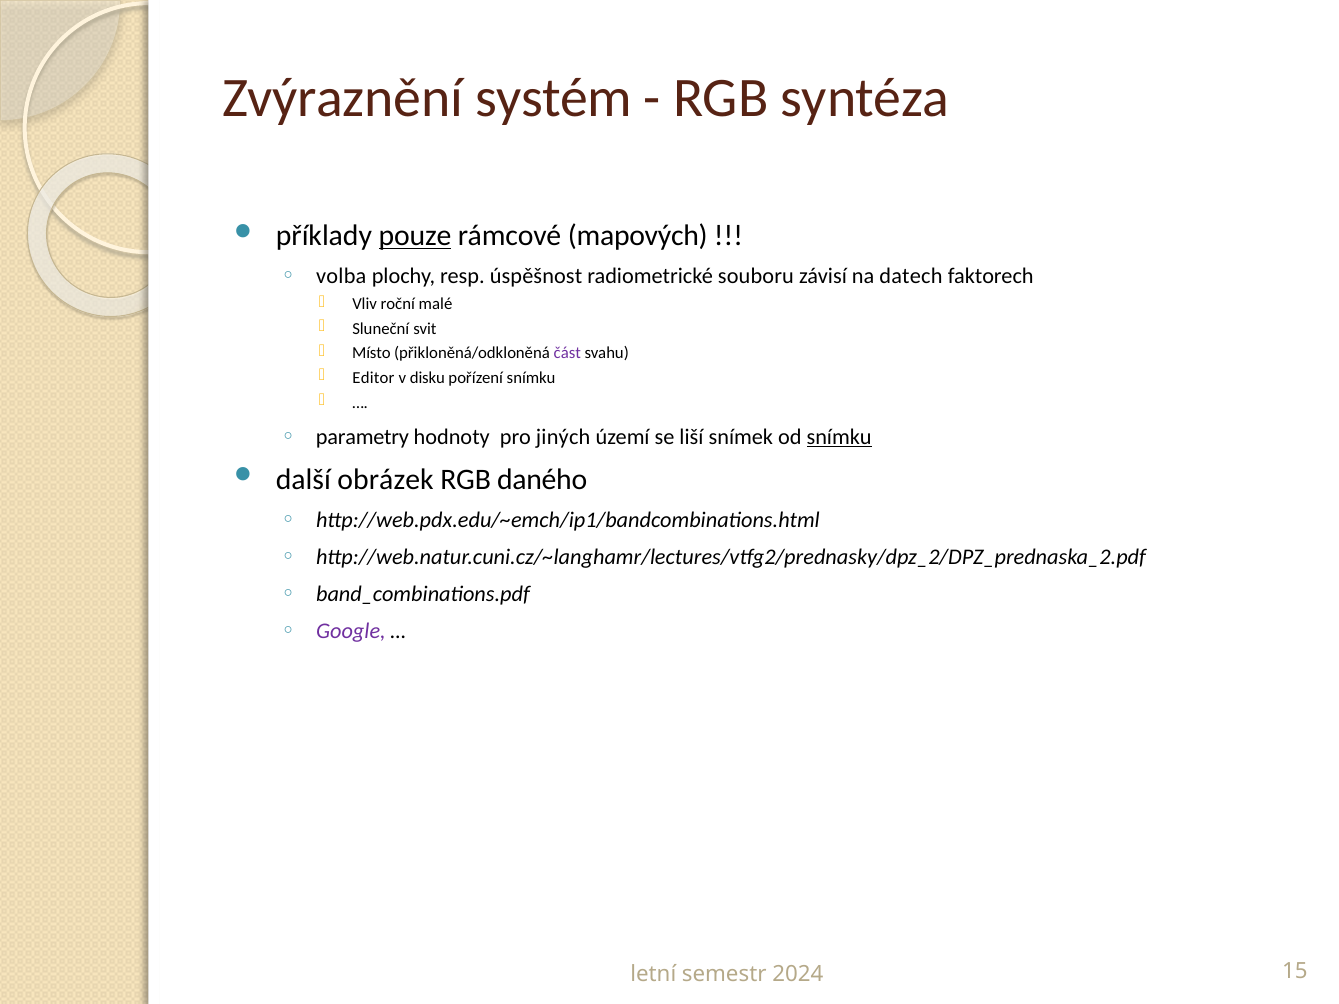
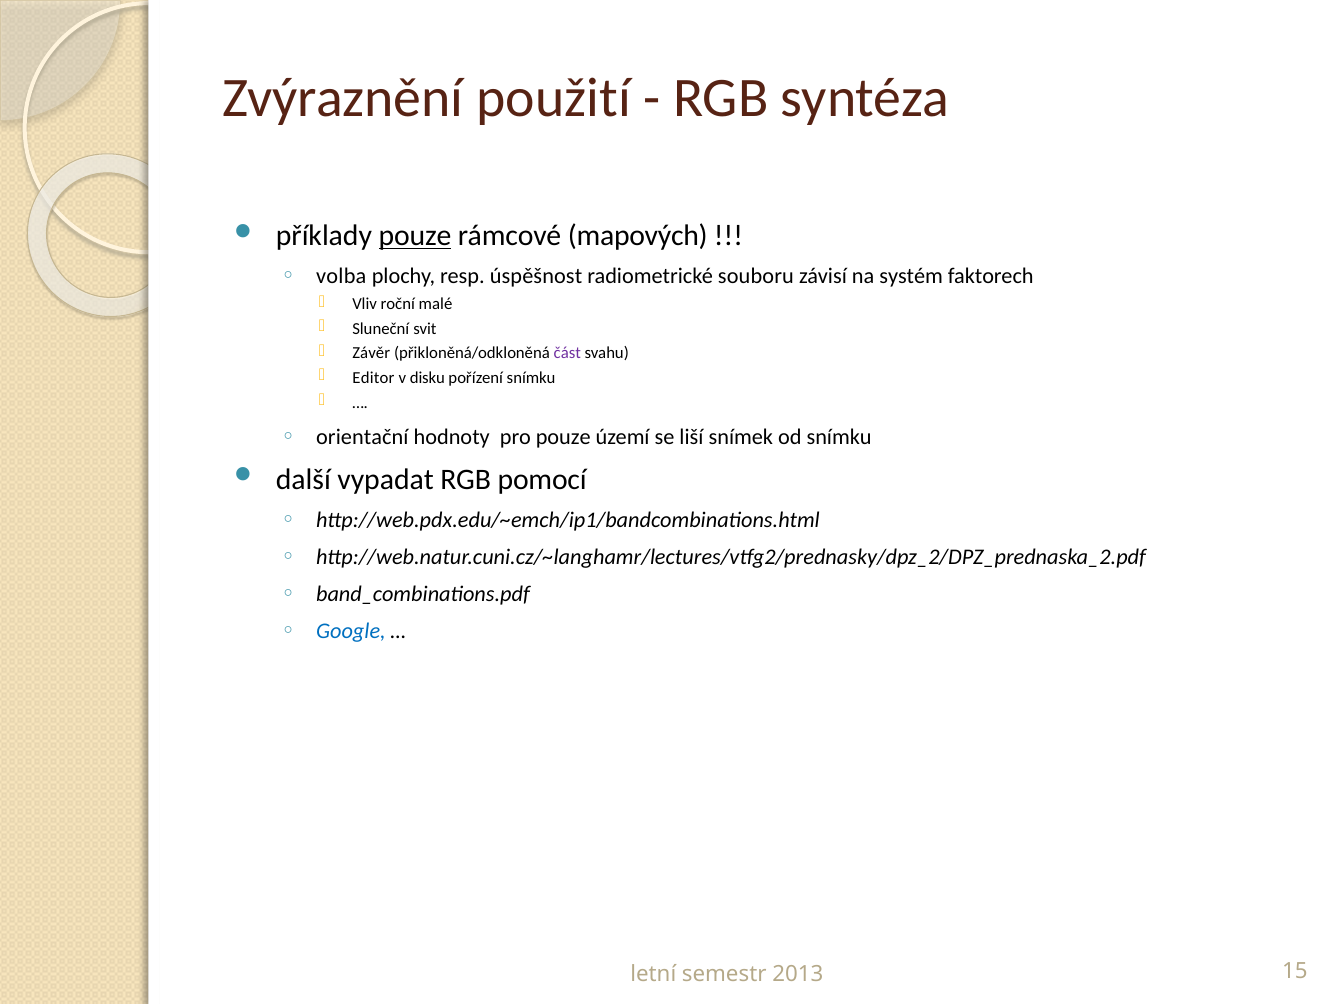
systém: systém -> použití (554, 98)
datech: datech -> systém (911, 277)
Místo: Místo -> Závěr (371, 353)
parametry: parametry -> orientační (362, 437)
pro jiných: jiných -> pouze (563, 437)
snímku underline: present -> none (839, 437)
obrázek: obrázek -> vypadat (386, 480)
daného: daného -> pomocí (542, 480)
Google colour: purple -> blue (351, 632)
2024: 2024 -> 2013 (798, 975)
